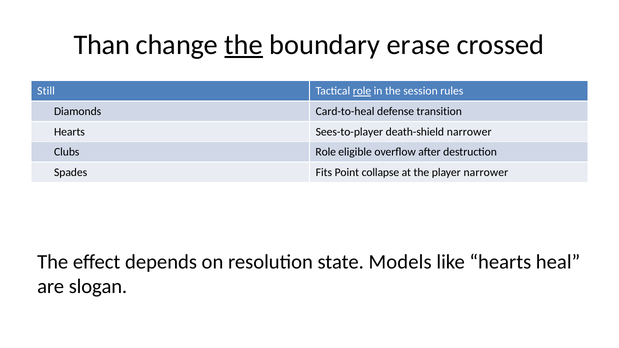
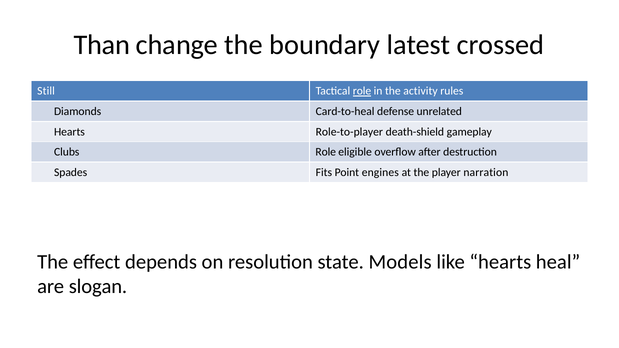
the underline: present -> none (244, 45)
erase: erase -> latest (419, 45)
session: session -> activity (420, 91)
transition: transition -> unrelated (439, 111)
Sees-to-player: Sees-to-player -> Role-to-player (349, 132)
death-shield narrower: narrower -> gameplay (469, 132)
collapse: collapse -> engines (380, 173)
player narrower: narrower -> narration (486, 173)
